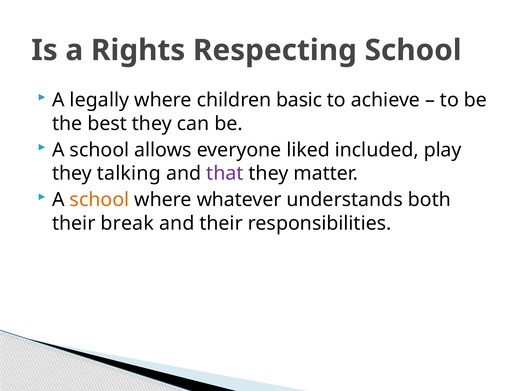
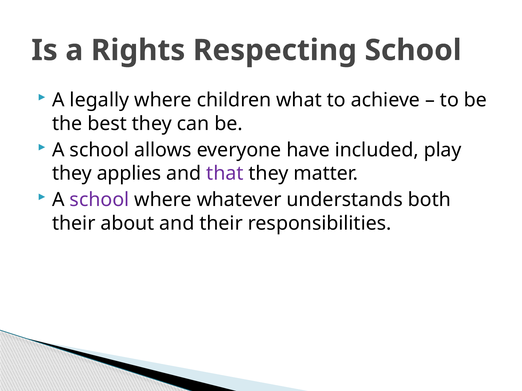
basic: basic -> what (299, 100)
liked: liked -> have (308, 150)
talking: talking -> applies (129, 174)
school colour: orange -> purple (99, 200)
break: break -> about (127, 224)
